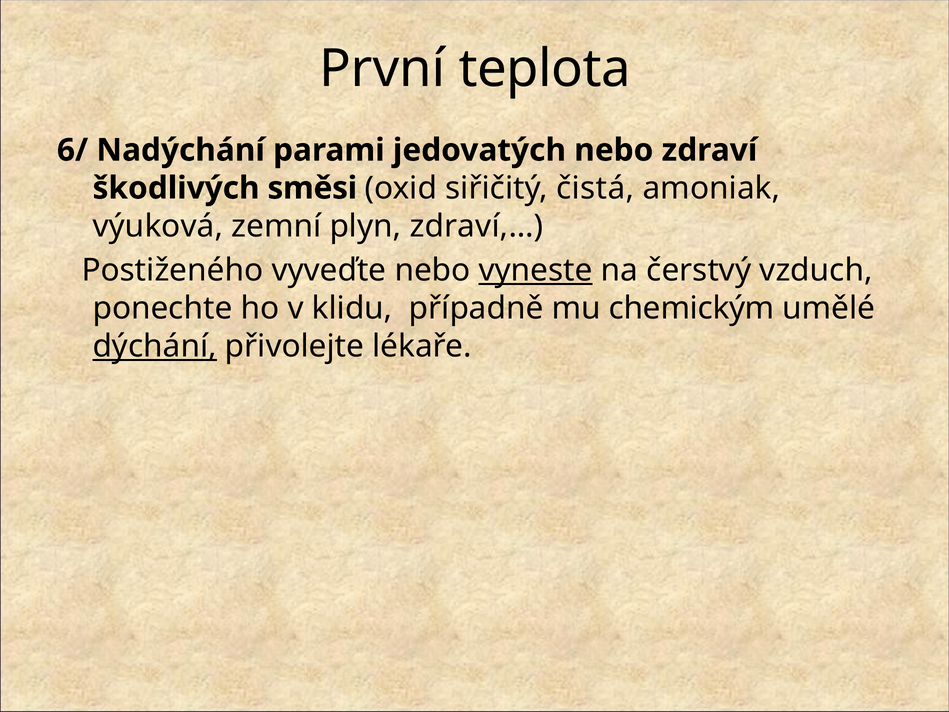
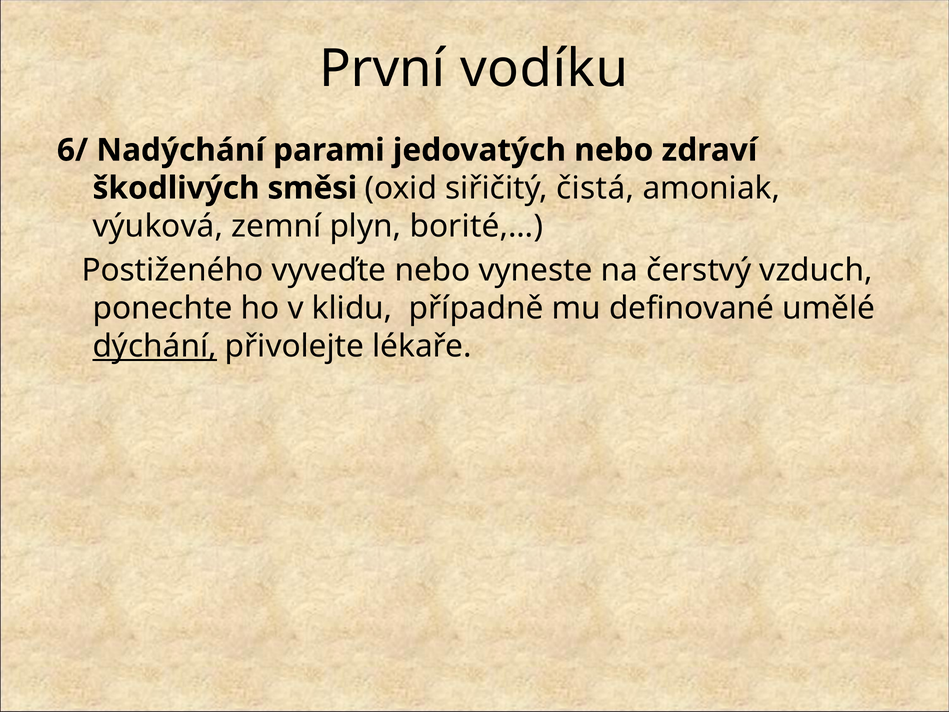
teplota: teplota -> vodíku (544, 69)
zdraví,…: zdraví,… -> borité,… (476, 226)
vyneste underline: present -> none (536, 270)
chemickým: chemickým -> definované (692, 308)
